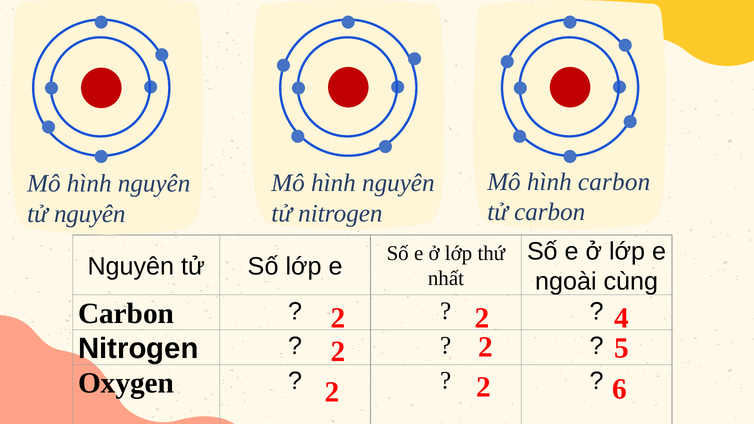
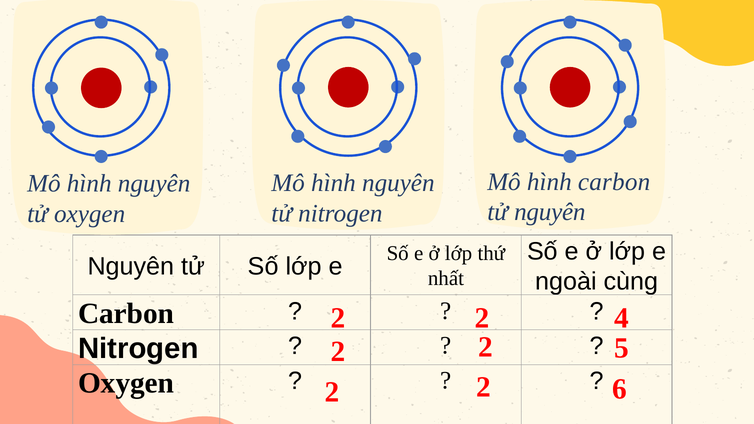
tử carbon: carbon -> nguyên (550, 212)
tử nguyên: nguyên -> oxygen (90, 214)
